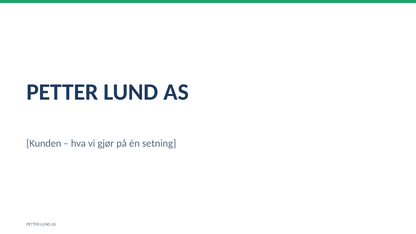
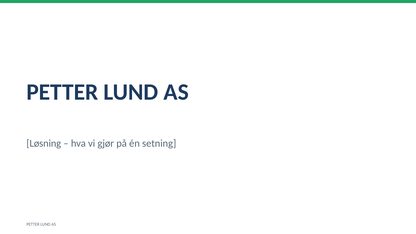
Kunden: Kunden -> Løsning (44, 143)
